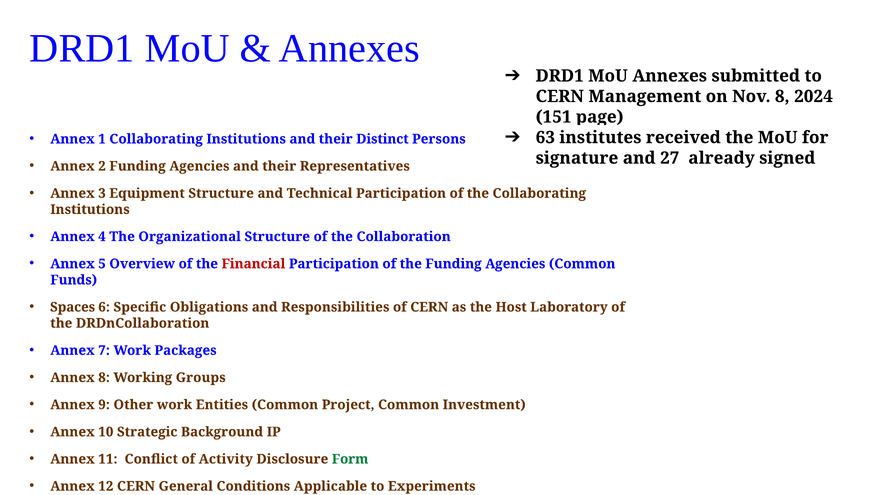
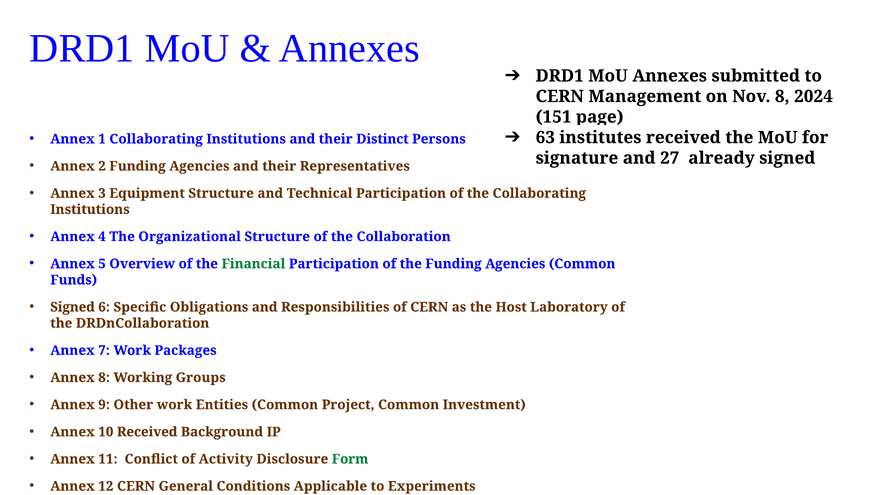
Financial colour: red -> green (253, 264)
Spaces: Spaces -> Signed (73, 307)
10 Strategic: Strategic -> Received (147, 432)
